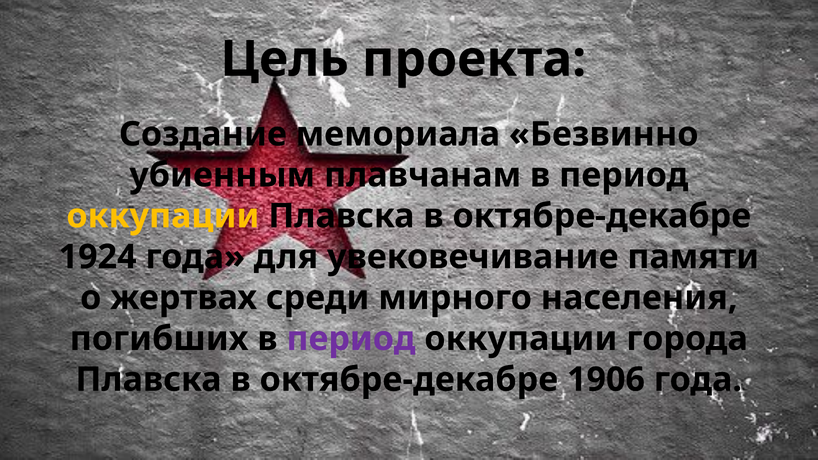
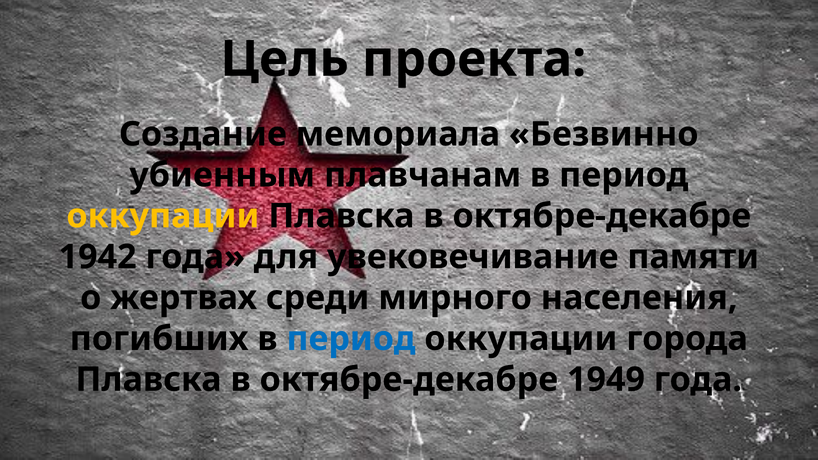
1924: 1924 -> 1942 (98, 257)
период colour: purple -> blue (351, 339)
1906: 1906 -> 1949 (606, 380)
